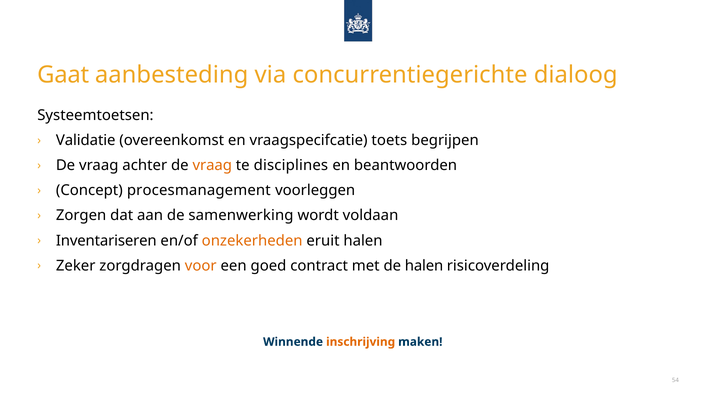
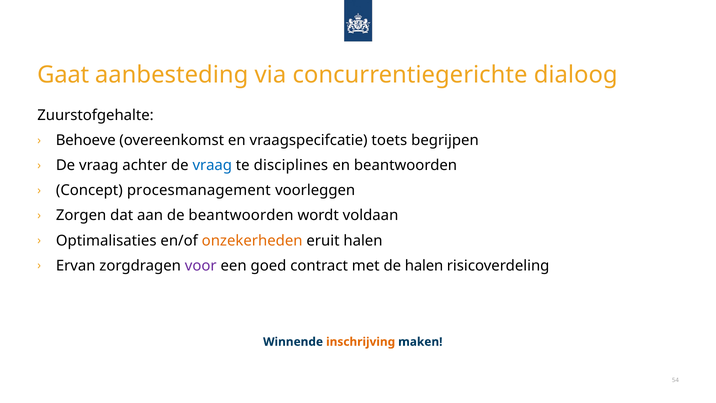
Systeemtoetsen: Systeemtoetsen -> Zuurstofgehalte (95, 115)
Validatie: Validatie -> Behoeve (86, 140)
vraag colour: orange -> blue (212, 165)
de samenwerking: samenwerking -> beantwoorden (241, 215)
Inventariseren: Inventariseren -> Optimalisaties (106, 241)
Zeker: Zeker -> Ervan (76, 266)
voor colour: orange -> purple (201, 266)
